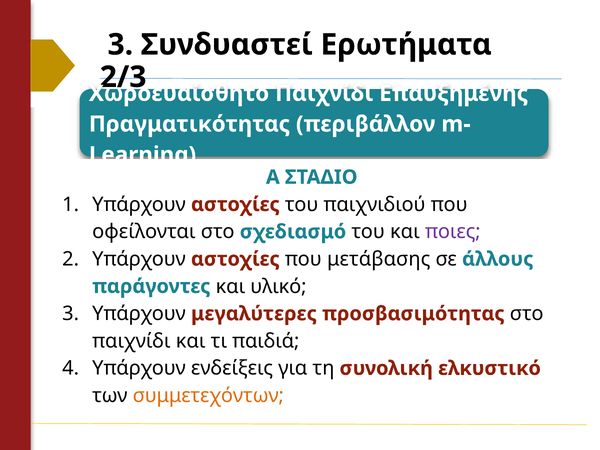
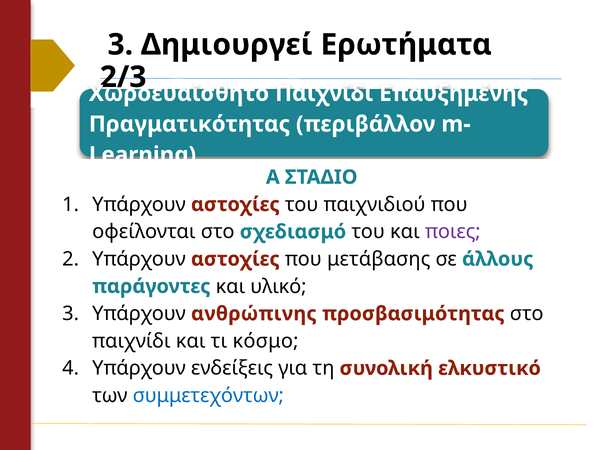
Συνδυαστεί: Συνδυαστεί -> Δημιουργεί (227, 45)
μεγαλύτερες: μεγαλύτερες -> ανθρώπινης (254, 314)
παιδιά: παιδιά -> κόσμο (266, 341)
συμμετεχόντων colour: orange -> blue (208, 396)
